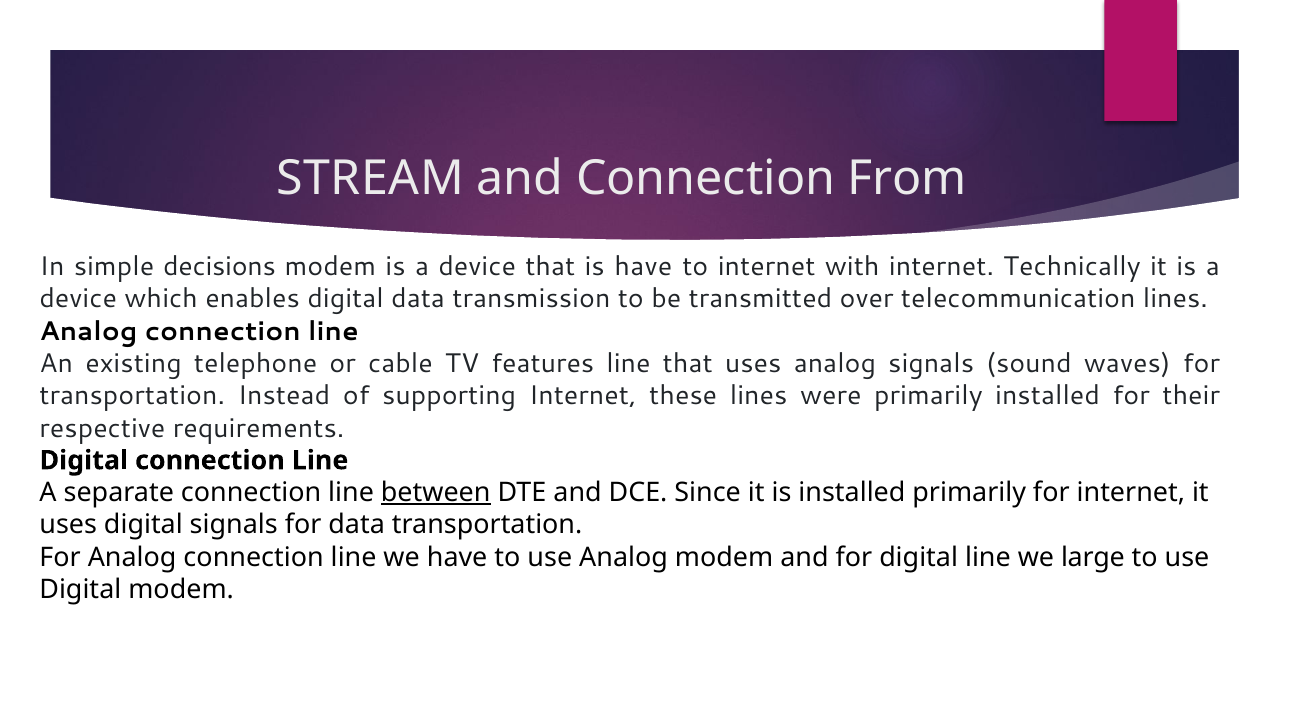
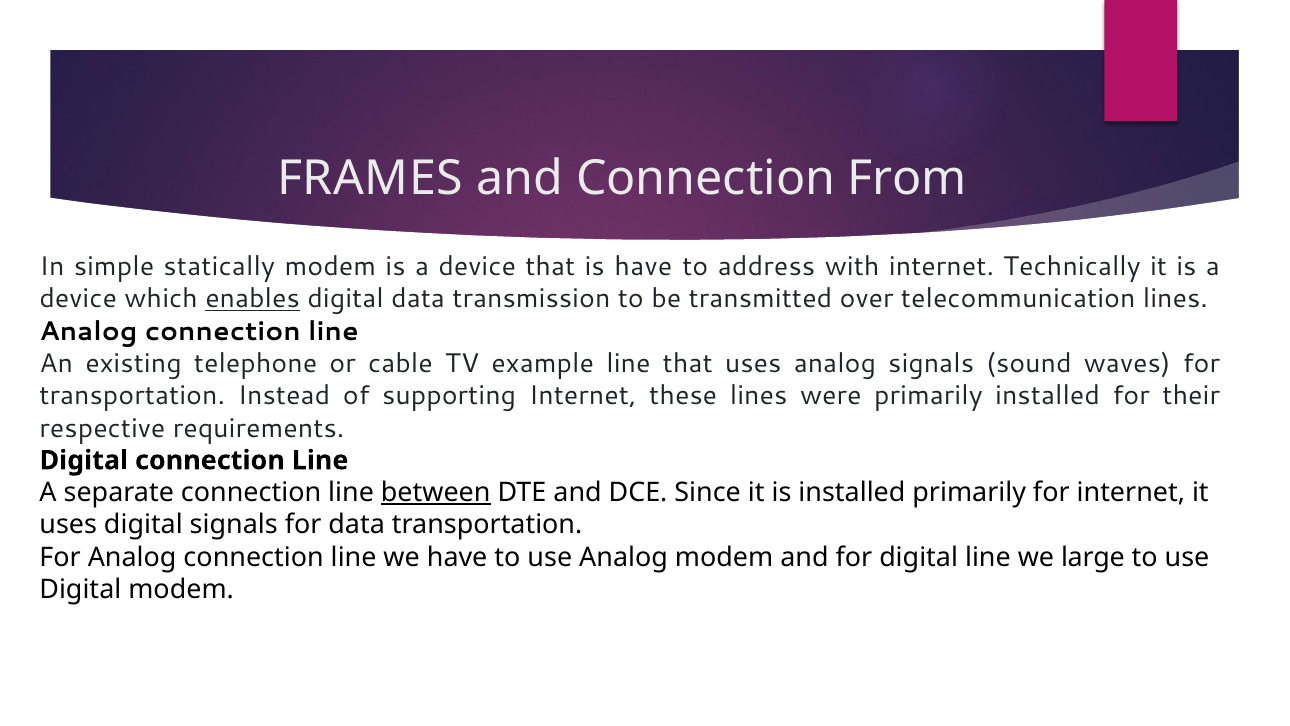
STREAM: STREAM -> FRAMES (370, 178)
decisions: decisions -> statically (219, 267)
to internet: internet -> address (767, 267)
enables underline: none -> present (253, 299)
features: features -> example (543, 363)
